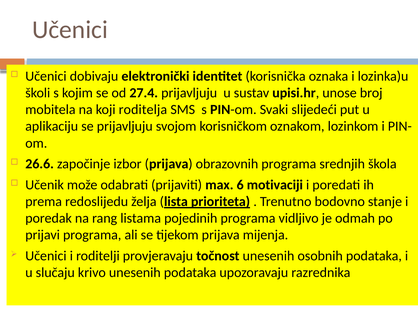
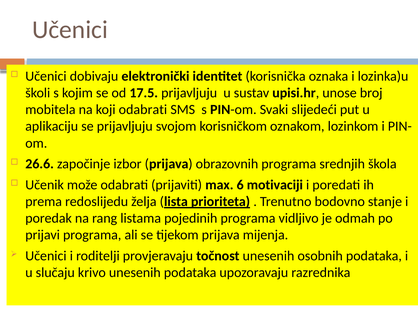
27.4: 27.4 -> 17.5 (144, 93)
koji roditelja: roditelja -> odabrati (143, 109)
